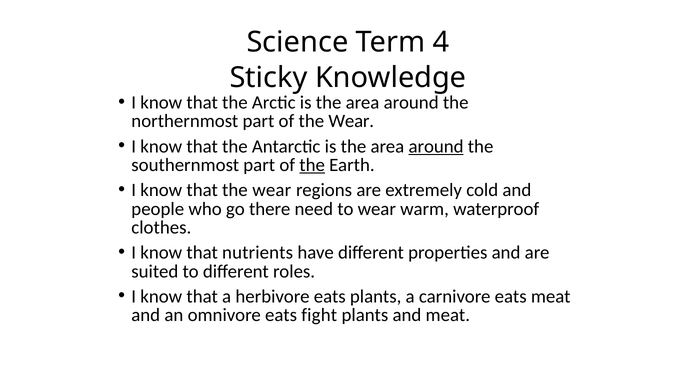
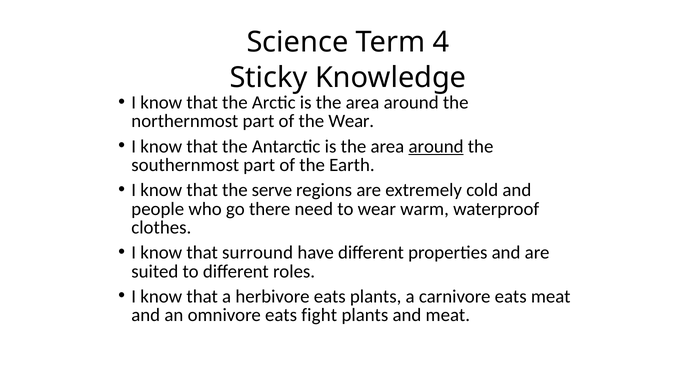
the underline: present -> none (312, 165)
that the wear: wear -> serve (272, 190)
nutrients: nutrients -> surround (258, 253)
